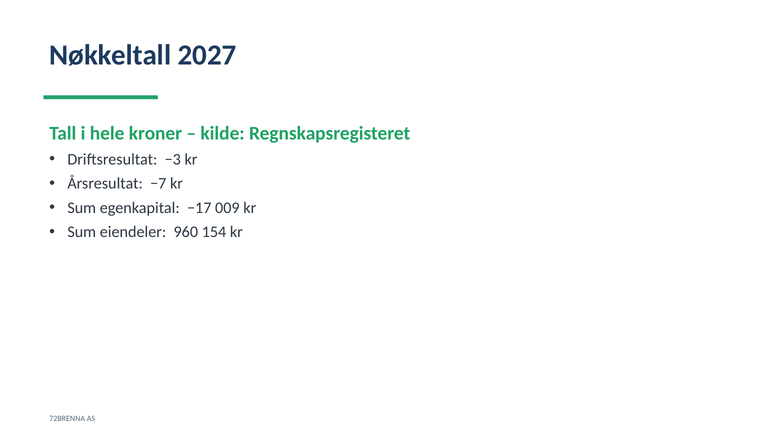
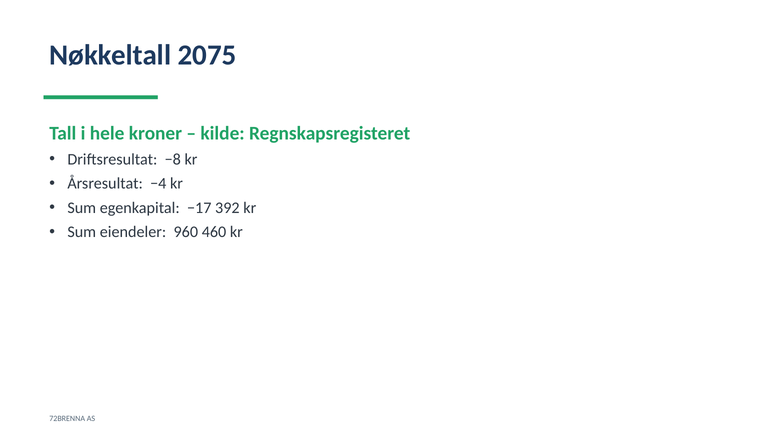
2027: 2027 -> 2075 (207, 55)
−3: −3 -> −8 (173, 159)
−7: −7 -> −4 (158, 183)
009: 009 -> 392 (227, 208)
154: 154 -> 460 (214, 232)
